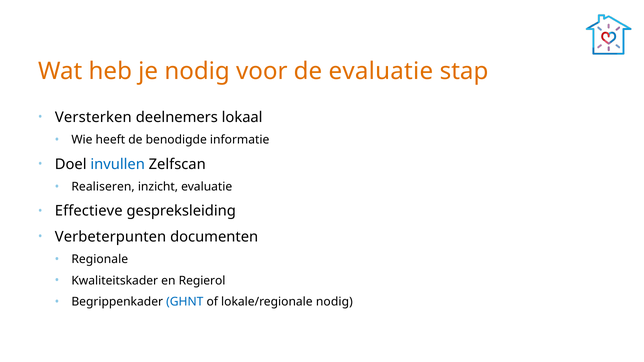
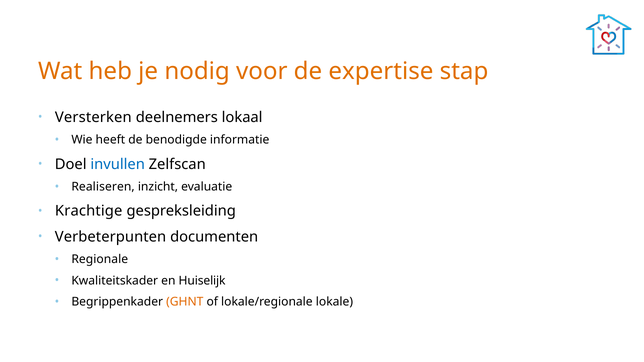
de evaluatie: evaluatie -> expertise (381, 71)
Effectieve: Effectieve -> Krachtige (89, 211)
Regierol: Regierol -> Huiselijk (202, 281)
GHNT colour: blue -> orange (185, 302)
lokale/regionale nodig: nodig -> lokale (334, 302)
